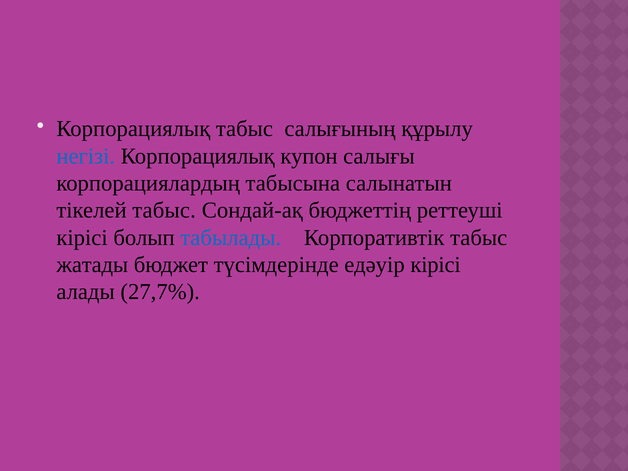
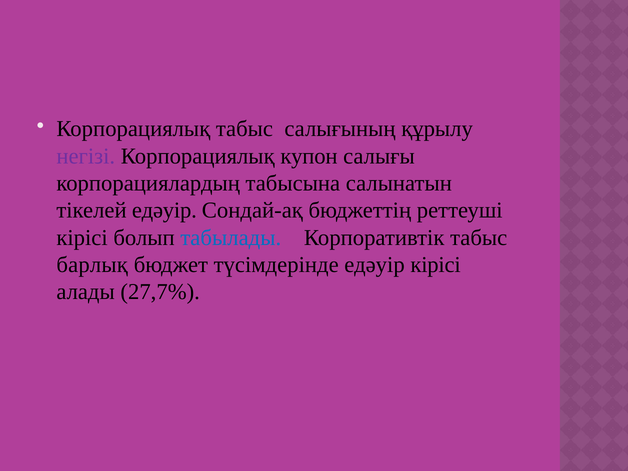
негізі colour: blue -> purple (86, 156)
тікелей табыс: табыс -> едәуір (164, 210)
жатады: жатады -> барлық (92, 265)
